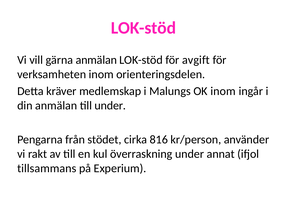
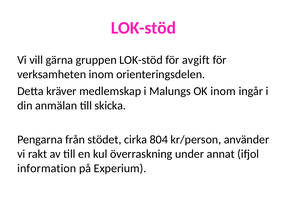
gärna anmälan: anmälan -> gruppen (96, 60)
till under: under -> skicka (110, 105)
816: 816 -> 804 (159, 139)
tillsammans: tillsammans -> information (47, 168)
